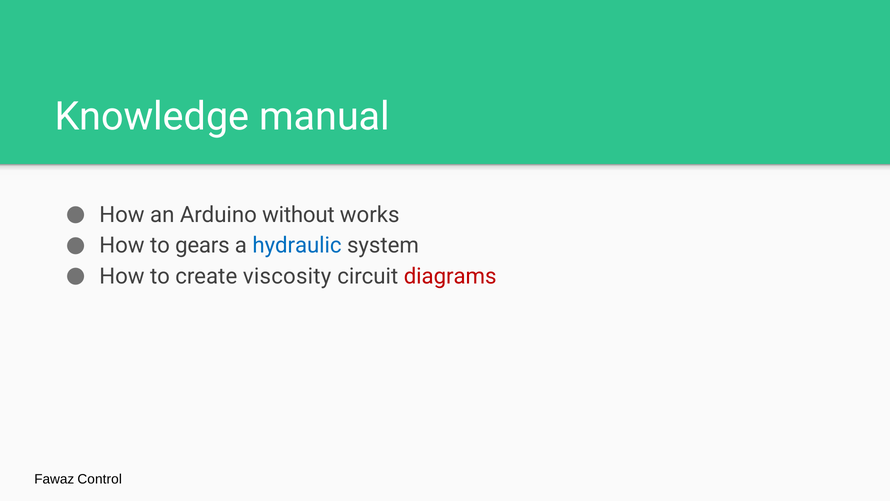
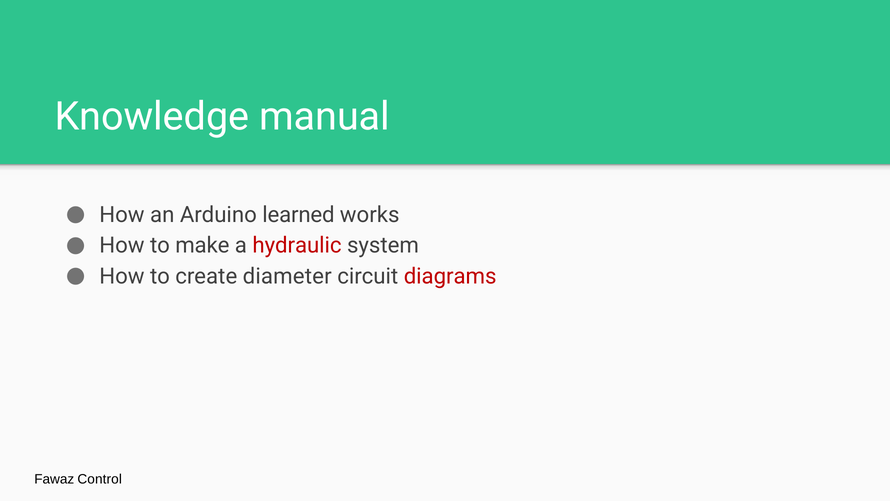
without: without -> learned (298, 215)
gears: gears -> make (202, 245)
hydraulic colour: blue -> red (297, 245)
viscosity: viscosity -> diameter (287, 276)
